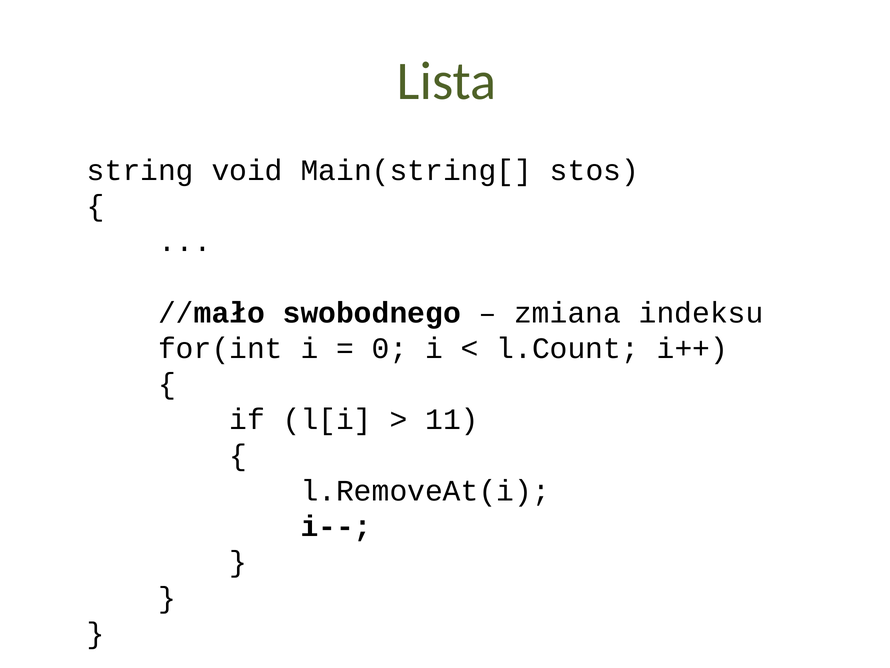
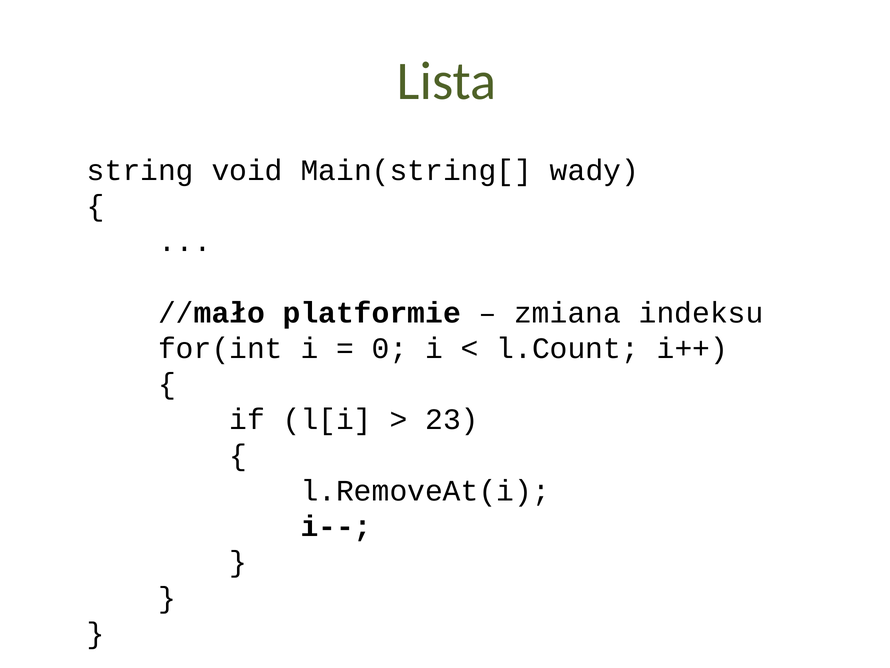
stos: stos -> wady (594, 170)
swobodnego: swobodnego -> platformie (372, 313)
11: 11 -> 23 (452, 419)
